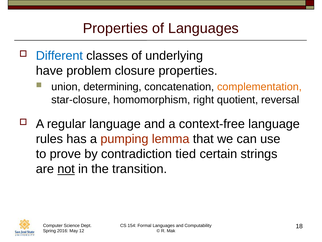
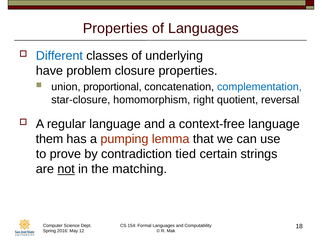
determining: determining -> proportional (112, 87)
complementation colour: orange -> blue (259, 87)
rules: rules -> them (49, 139)
transition: transition -> matching (140, 169)
